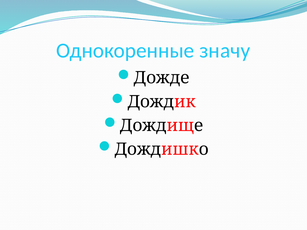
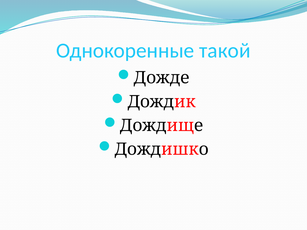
значу: значу -> такой (225, 51)
